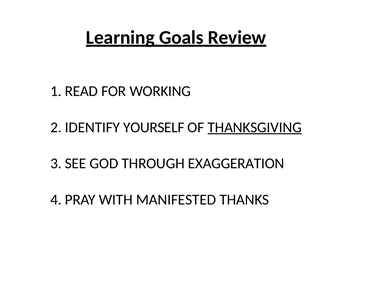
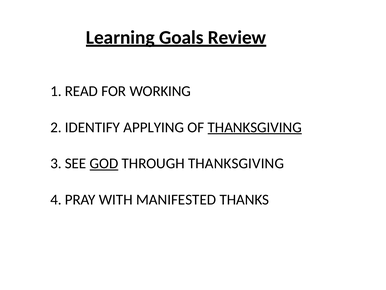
YOURSELF: YOURSELF -> APPLYING (154, 127)
GOD underline: none -> present (104, 163)
THROUGH EXAGGERATION: EXAGGERATION -> THANKSGIVING (236, 163)
